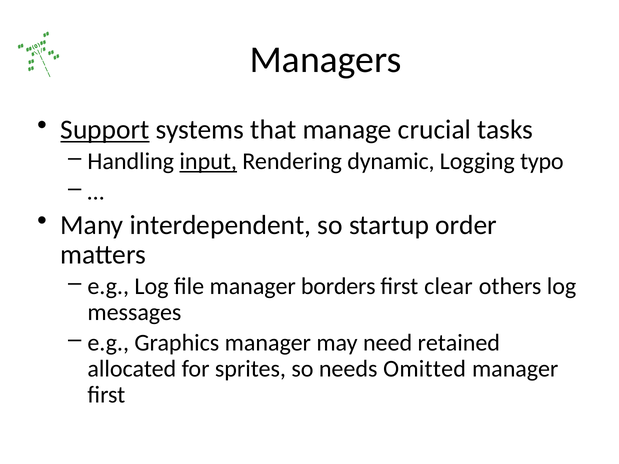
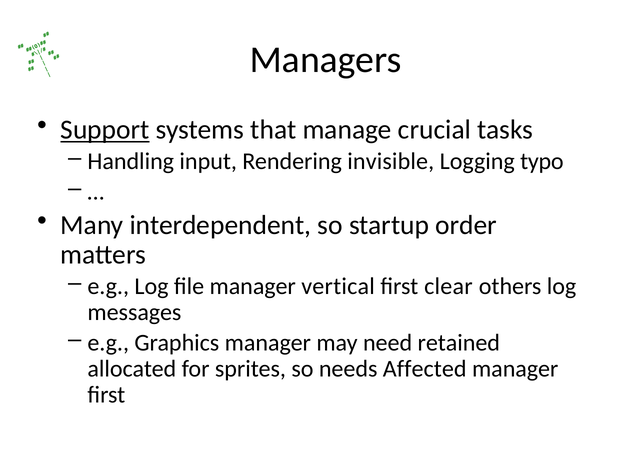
input underline: present -> none (208, 162)
dynamic: dynamic -> invisible (391, 162)
borders: borders -> vertical (338, 287)
Omitted: Omitted -> Affected (425, 369)
